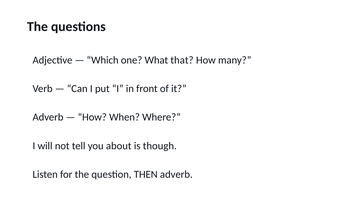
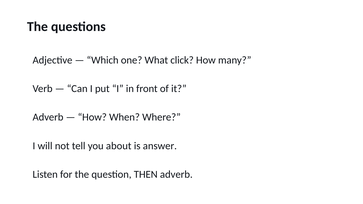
that: that -> click (182, 60)
though: though -> answer (160, 146)
